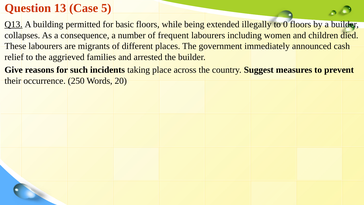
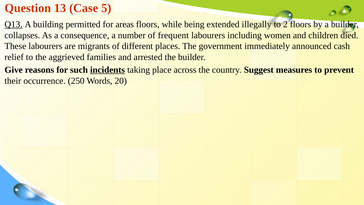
basic: basic -> areas (125, 24)
0: 0 -> 2 (285, 24)
incidents underline: none -> present (107, 70)
